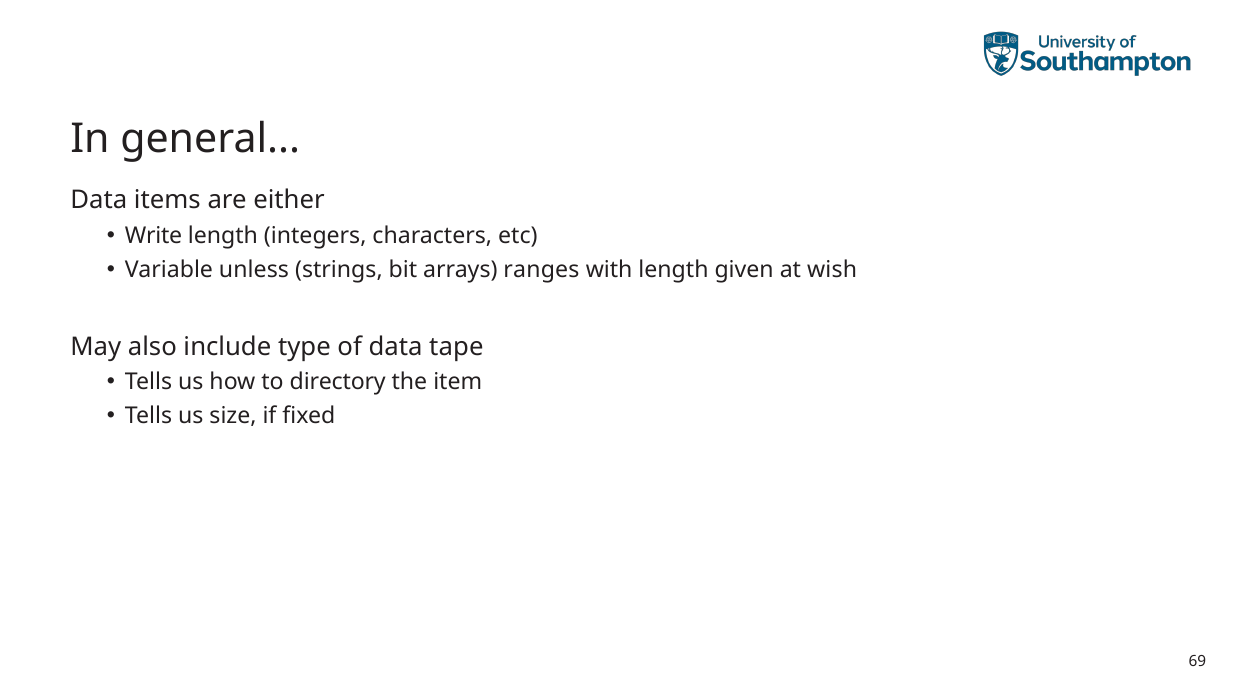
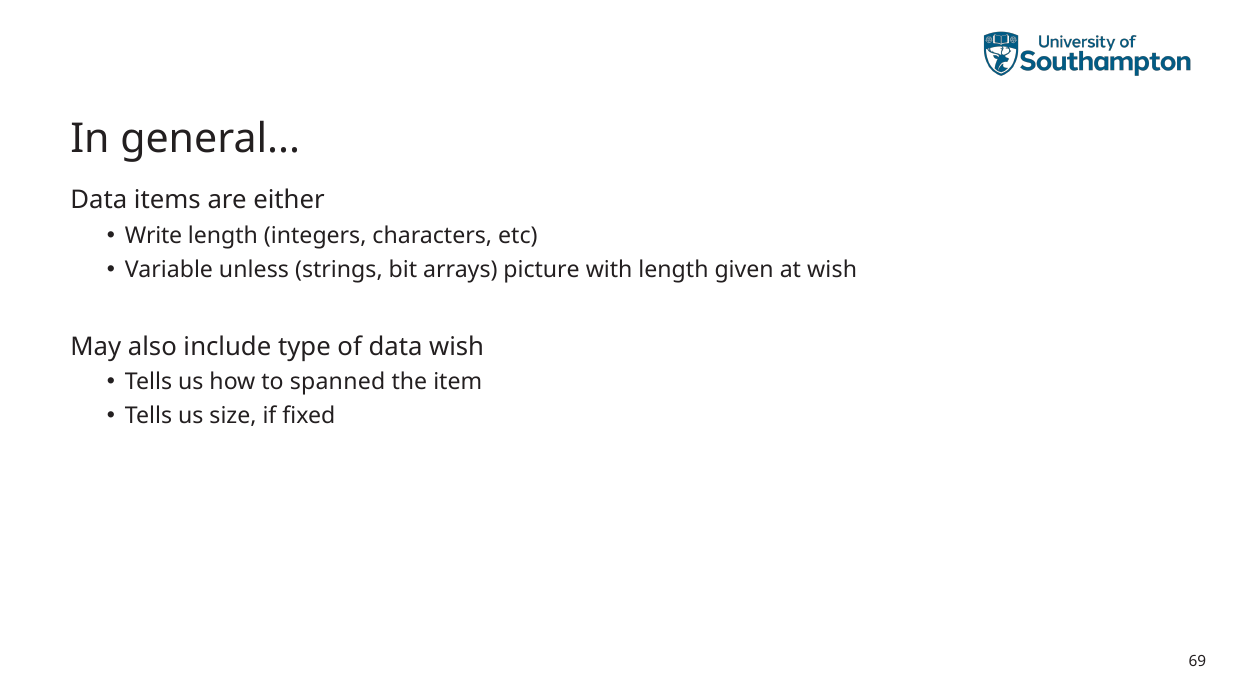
ranges: ranges -> picture (542, 270)
data tape: tape -> wish (457, 346)
directory: directory -> spanned (338, 382)
